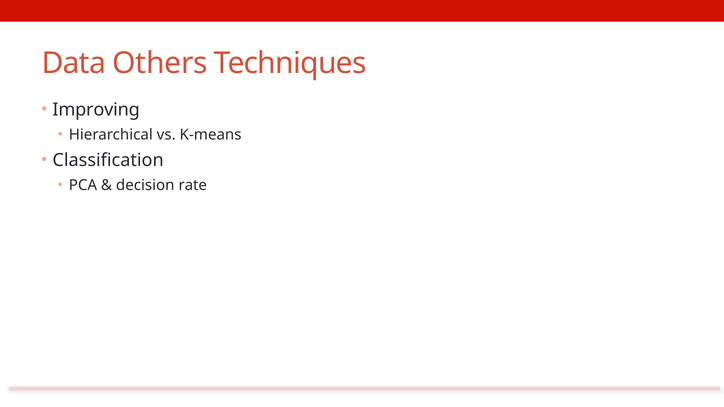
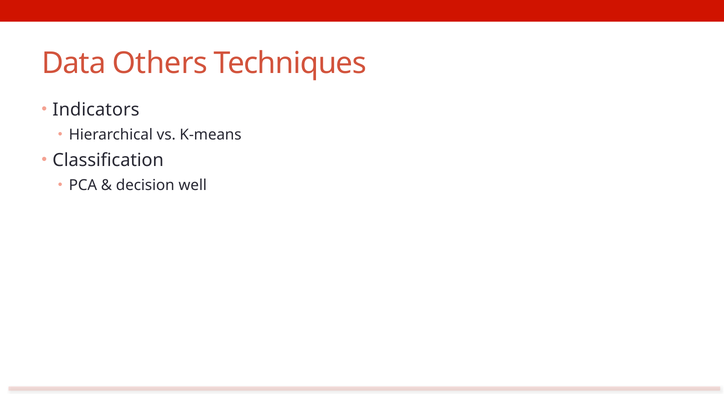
Improving: Improving -> Indicators (96, 110)
rate: rate -> well (193, 185)
